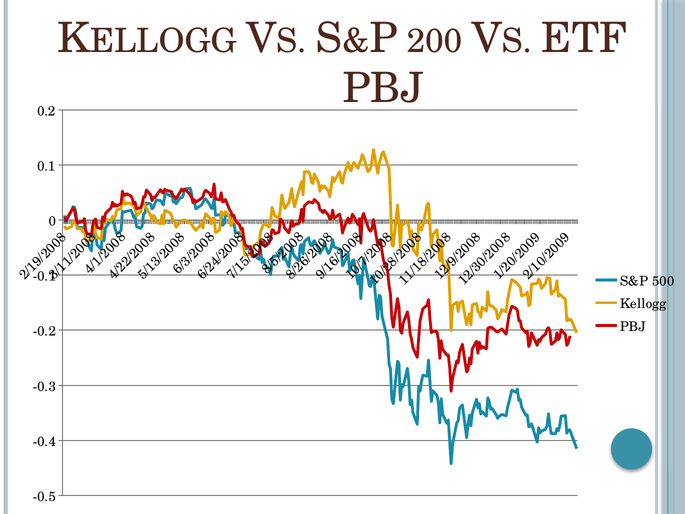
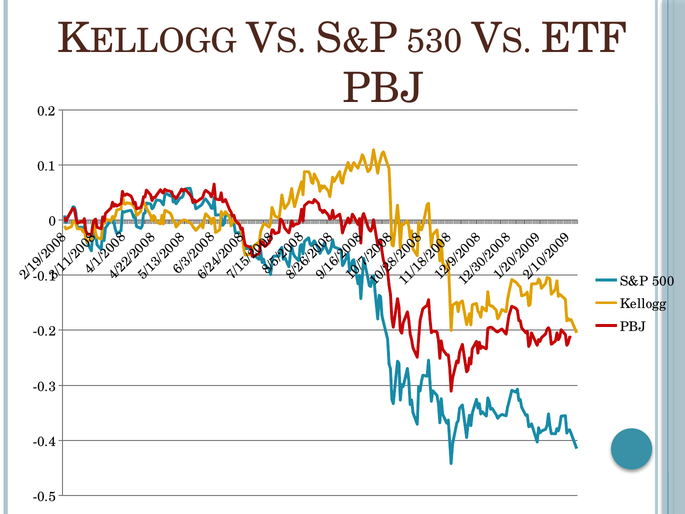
200: 200 -> 530 (435, 41)
